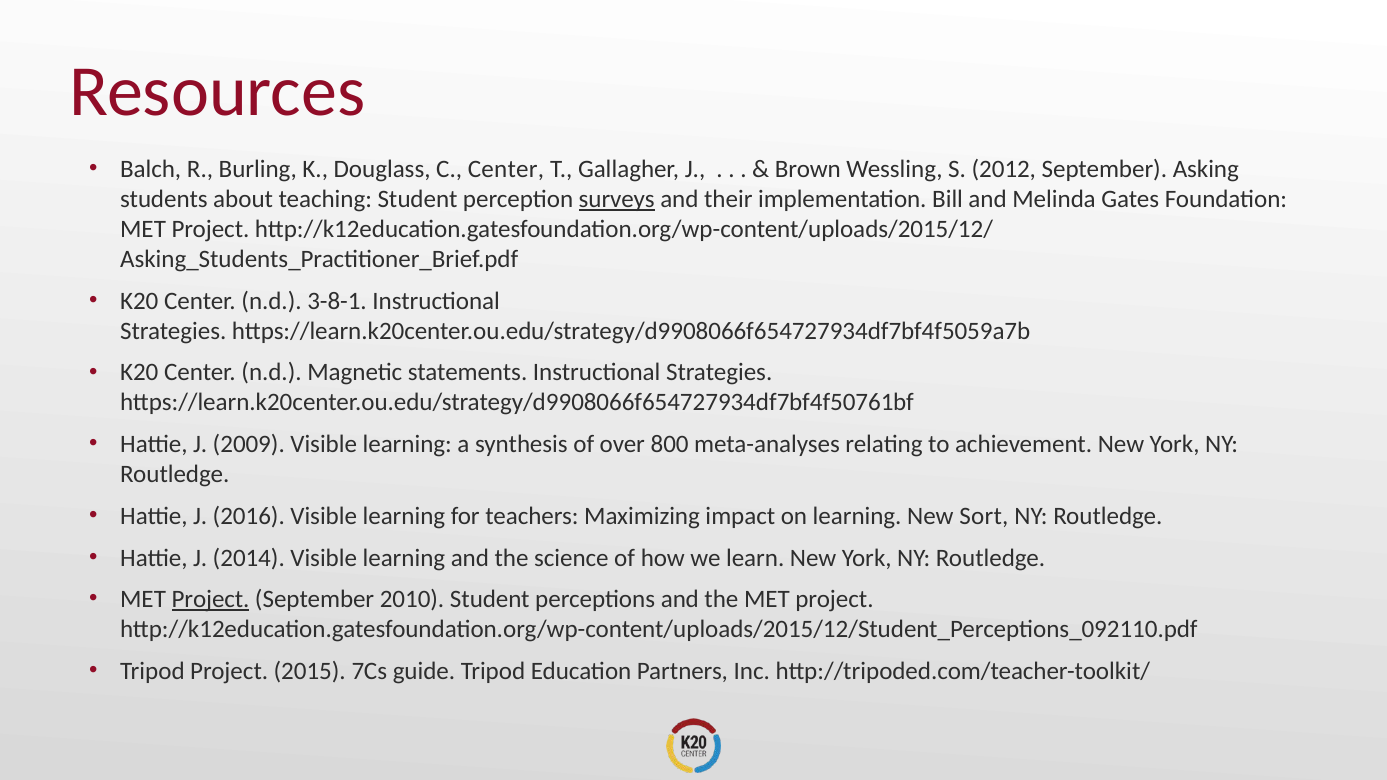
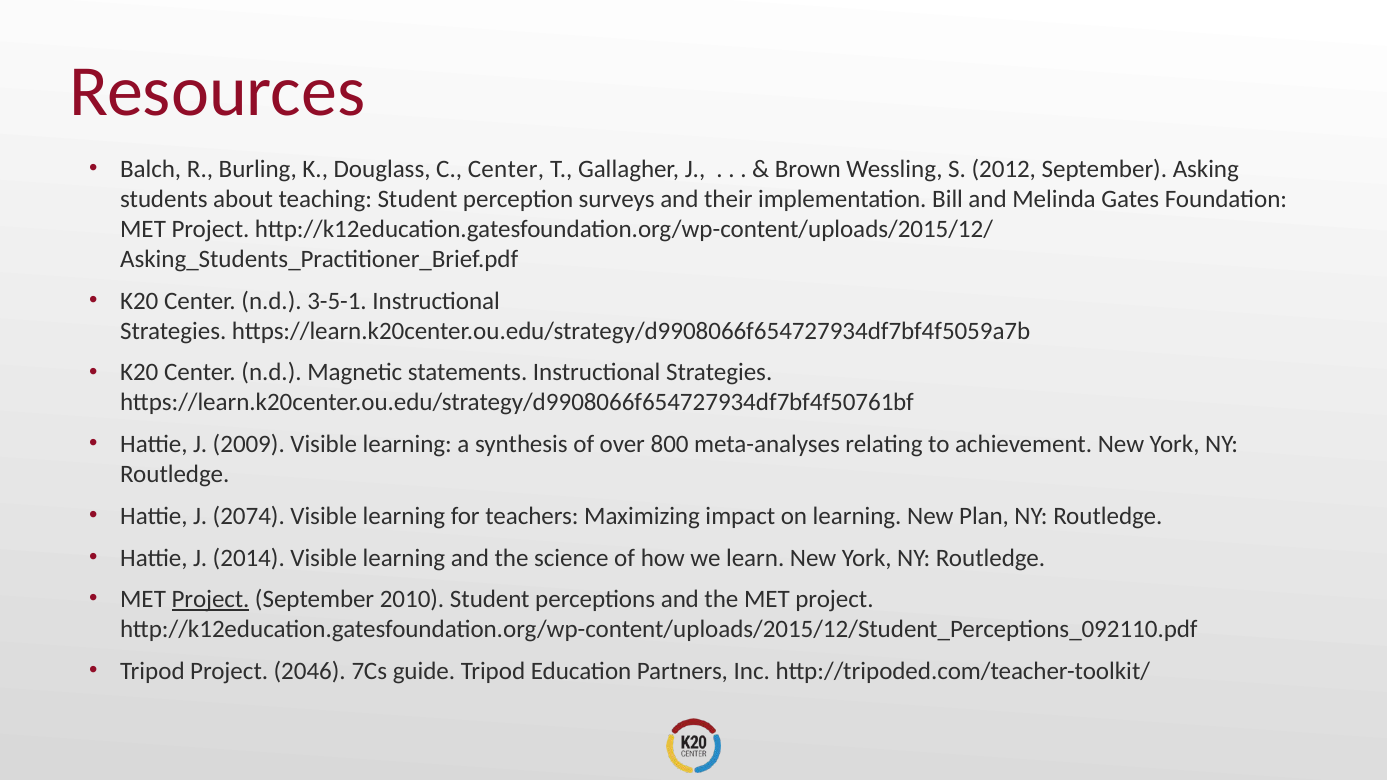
surveys underline: present -> none (617, 199)
3-8-1: 3-8-1 -> 3-5-1 (337, 301)
2016: 2016 -> 2074 (249, 516)
Sort: Sort -> Plan (984, 516)
2015: 2015 -> 2046 (310, 671)
